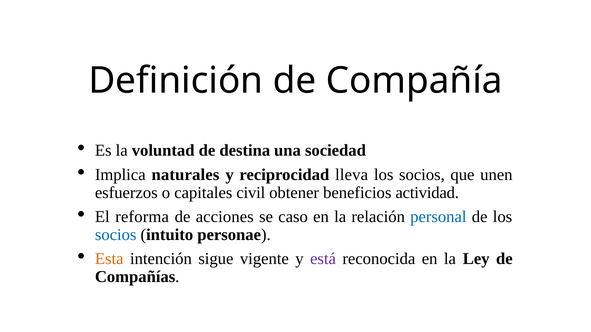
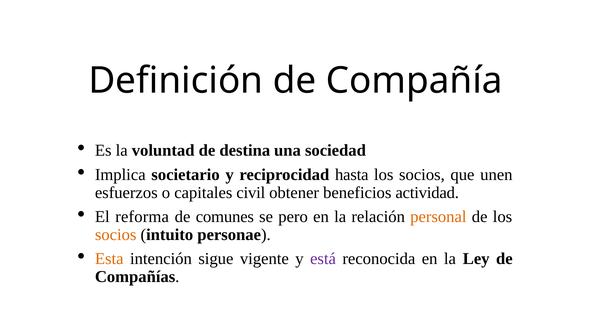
naturales: naturales -> societario (186, 175)
lleva: lleva -> hasta (352, 175)
acciones: acciones -> comunes (225, 217)
caso: caso -> pero (293, 217)
personal colour: blue -> orange (438, 217)
socios colour: blue -> orange (116, 235)
